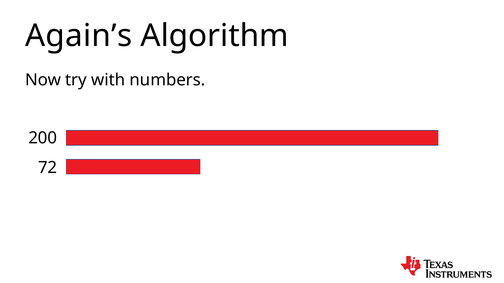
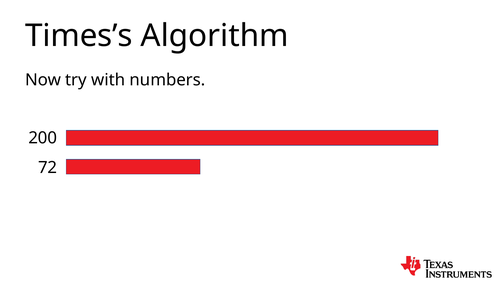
Again’s: Again’s -> Times’s (79, 36)
